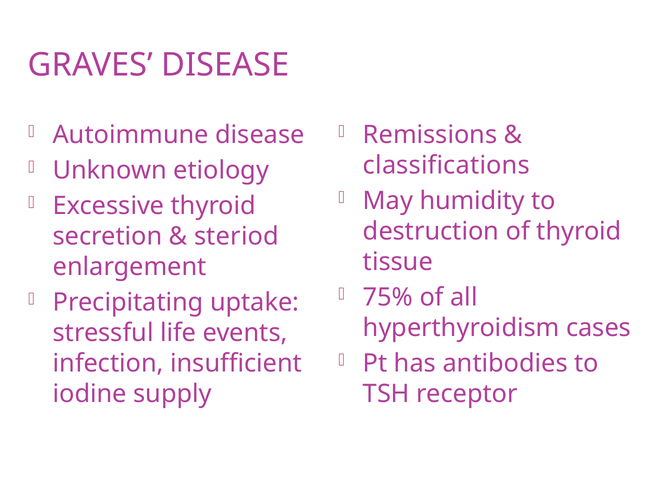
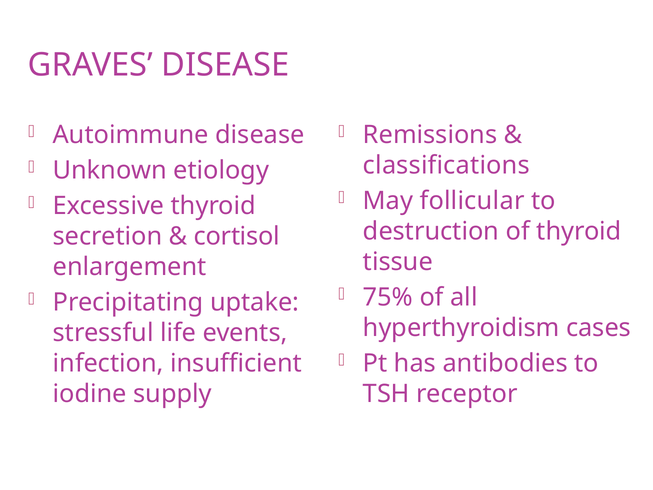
humidity: humidity -> follicular (472, 201)
steriod: steriod -> cortisol (237, 236)
